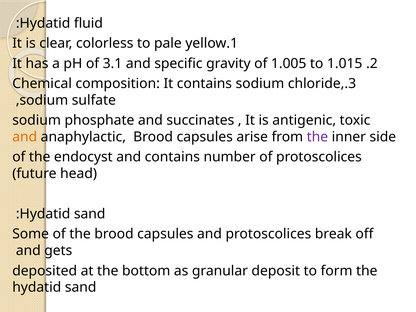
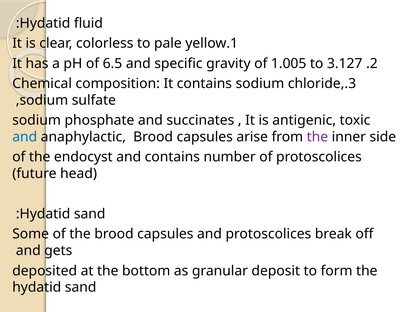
3.1: 3.1 -> 6.5 (112, 63)
1.015: 1.015 -> 3.127 (345, 63)
and colour: orange -> blue (25, 137)
